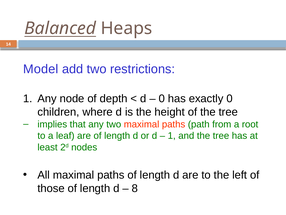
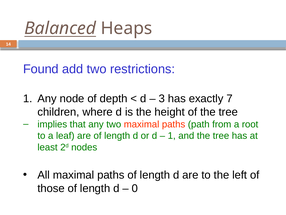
Model: Model -> Found (41, 69)
0: 0 -> 3 (162, 98)
exactly 0: 0 -> 7 (230, 98)
8: 8 -> 0 (135, 188)
